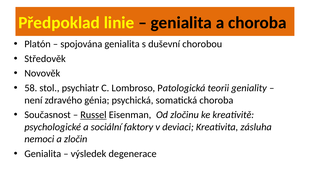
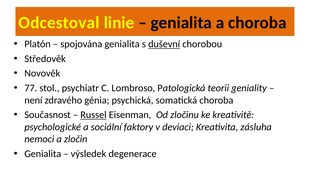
Předpoklad: Předpoklad -> Odcestoval (59, 23)
duševní underline: none -> present (164, 44)
58: 58 -> 77 (31, 88)
